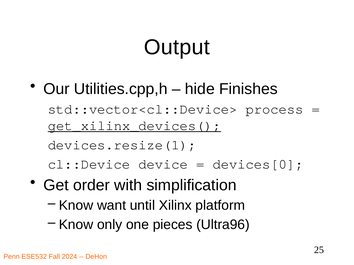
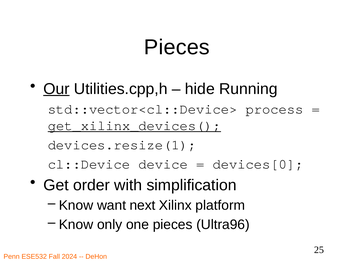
Output: Output -> Pieces (177, 47)
Our underline: none -> present (56, 89)
Finishes: Finishes -> Running (248, 89)
until: until -> next (143, 206)
